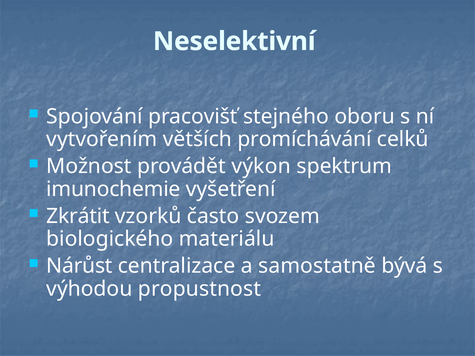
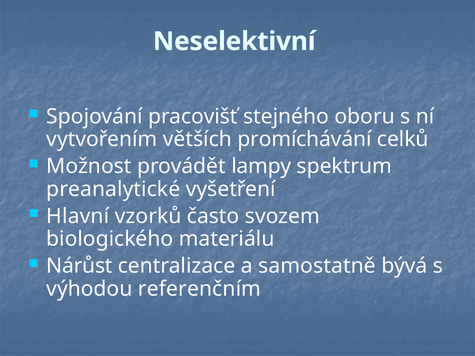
výkon: výkon -> lampy (261, 166)
imunochemie: imunochemie -> preanalytické (113, 189)
Zkrátit: Zkrátit -> Hlavní (78, 216)
propustnost: propustnost -> referenčním (200, 289)
